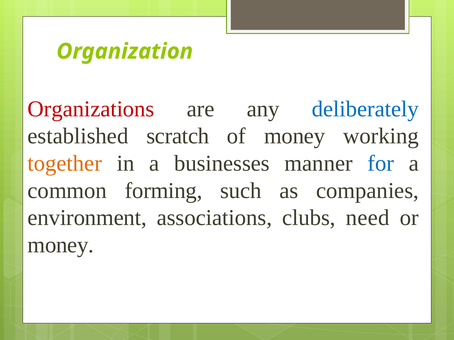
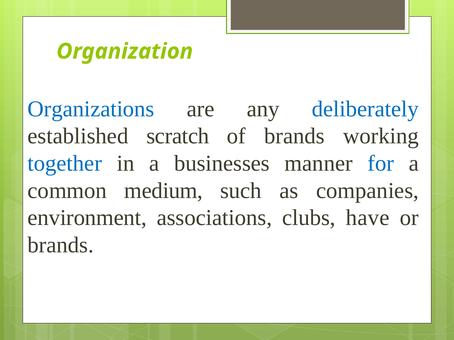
Organizations colour: red -> blue (91, 109)
of money: money -> brands (295, 136)
together colour: orange -> blue (65, 164)
forming: forming -> medium (164, 191)
need: need -> have (368, 218)
money: money -> brands (61, 245)
